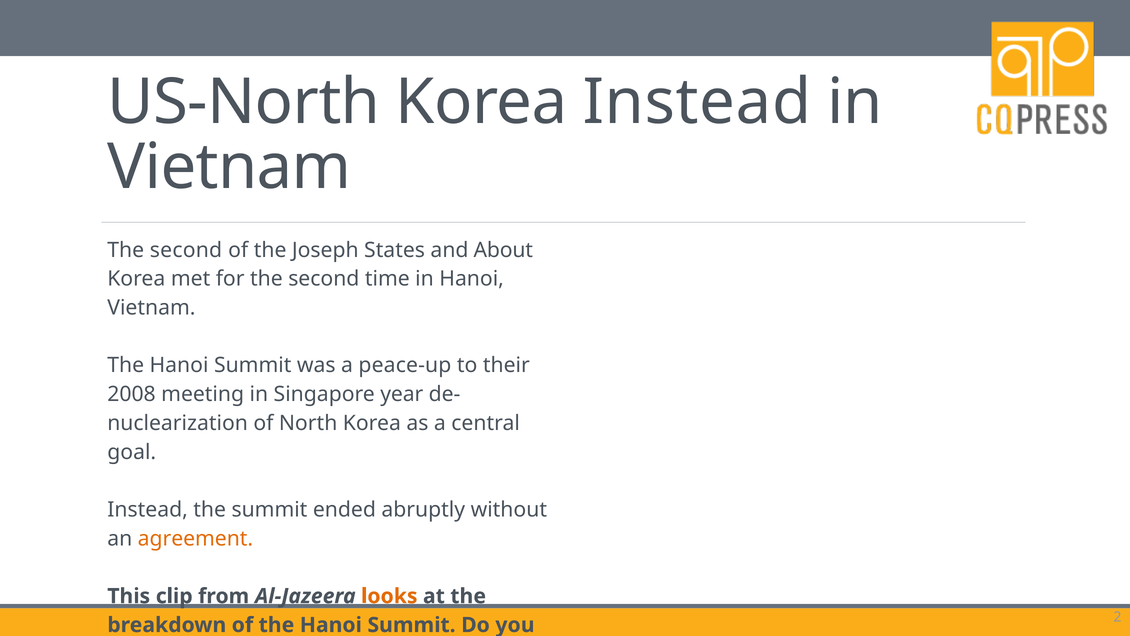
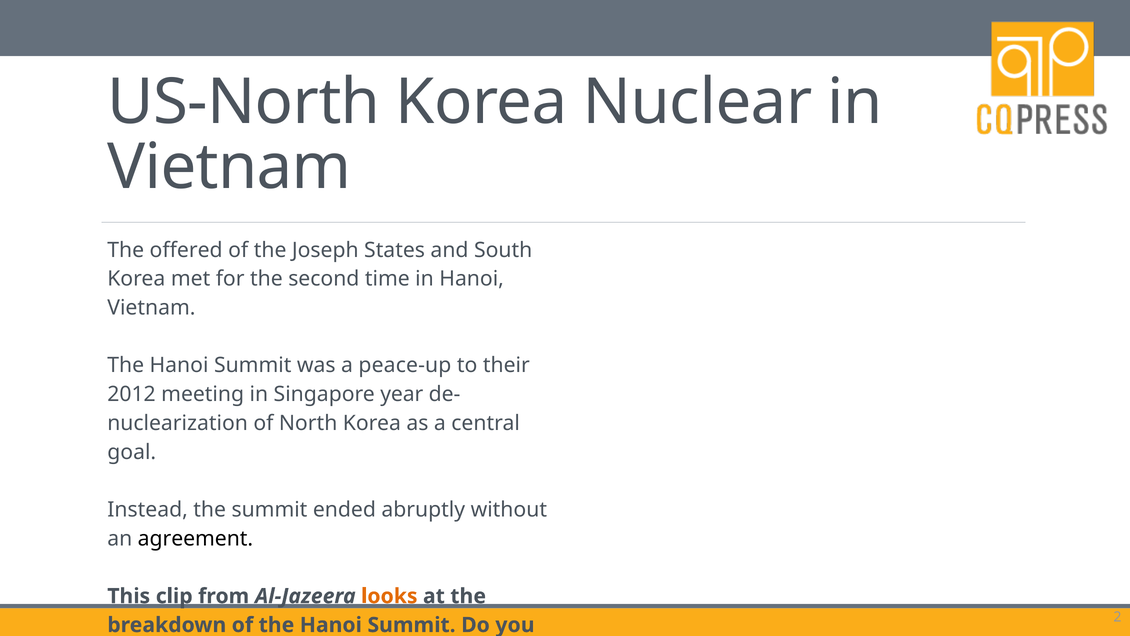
Korea Instead: Instead -> Nuclear (698, 102)
second: second -> offered (186, 250)
About: About -> South (503, 250)
2008: 2008 -> 2012 (132, 394)
agreement colour: orange -> black (195, 538)
